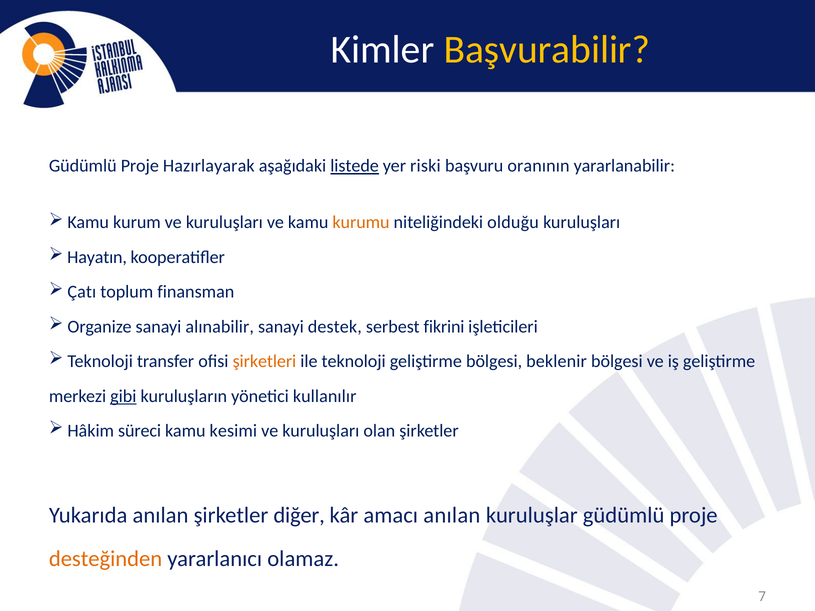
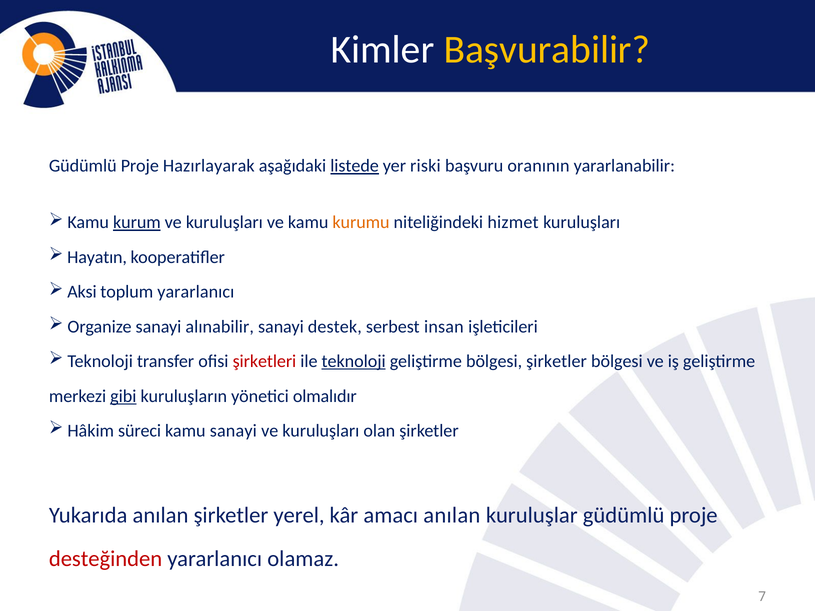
kurum underline: none -> present (137, 223)
olduğu: olduğu -> hizmet (513, 223)
Çatı: Çatı -> Aksi (82, 292)
toplum finansman: finansman -> yararlanıcı (196, 292)
fikrini: fikrini -> insan (444, 327)
şirketleri colour: orange -> red (264, 362)
teknoloji underline: none -> present (354, 362)
bölgesi beklenir: beklenir -> şirketler (557, 362)
kullanılır: kullanılır -> olmalıdır (325, 396)
kamu kesimi: kesimi -> sanayi (233, 431)
diğer: diğer -> yerel (299, 516)
desteğinden colour: orange -> red (106, 559)
